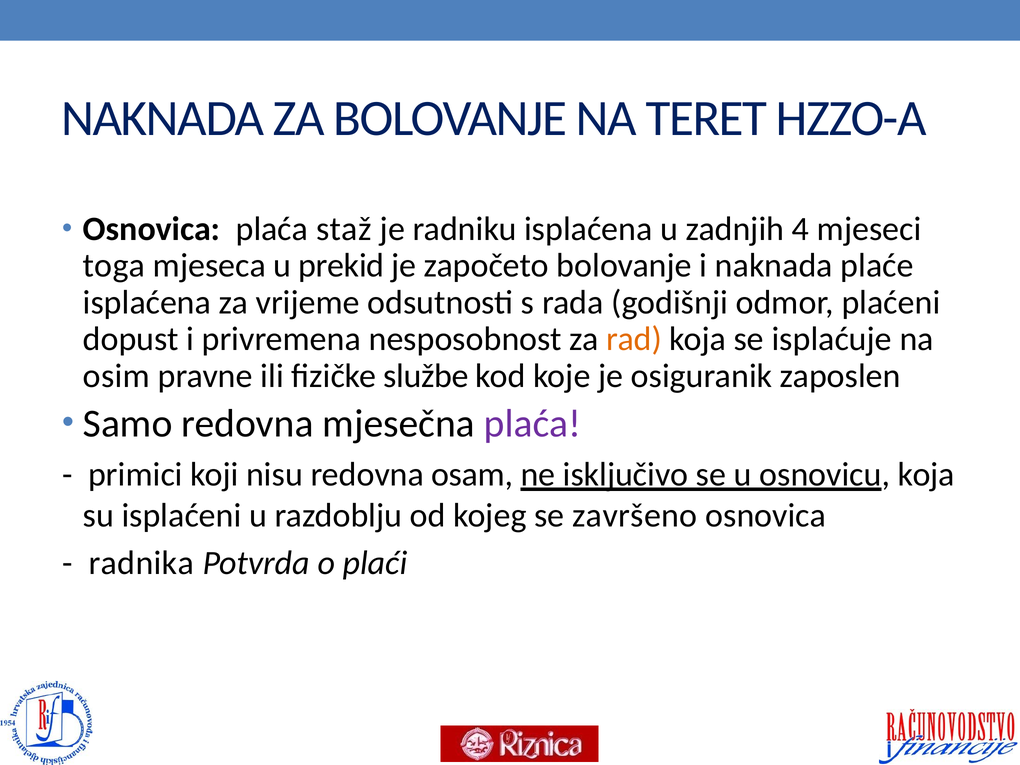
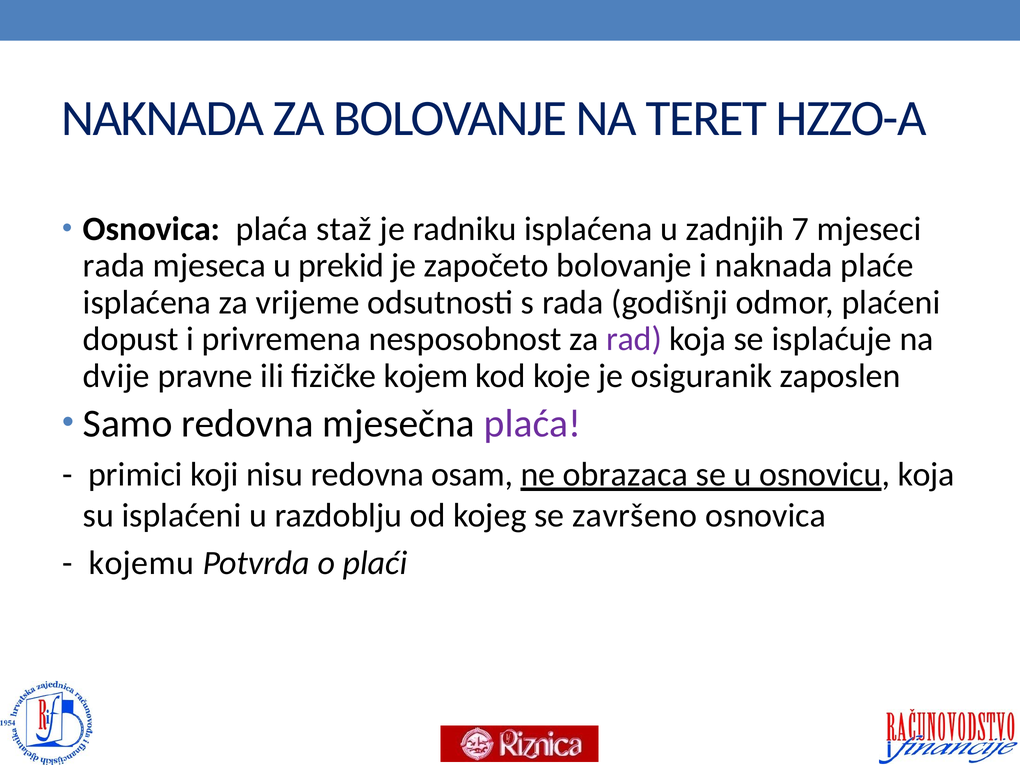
4: 4 -> 7 (801, 229)
toga: toga -> rada (114, 266)
rad colour: orange -> purple (634, 339)
osim: osim -> dvije (116, 376)
službe: službe -> kojem (426, 376)
isključivo: isključivo -> obrazaca (626, 475)
radnika: radnika -> kojemu (141, 563)
